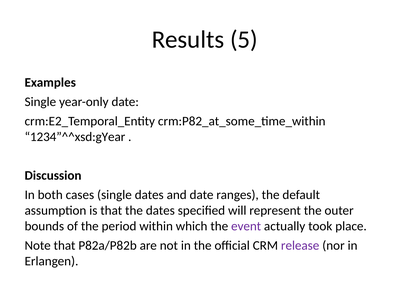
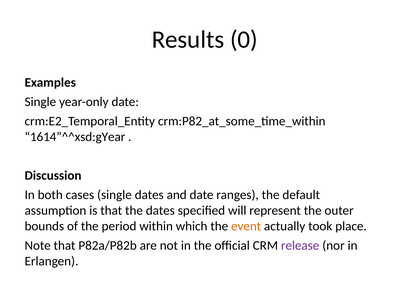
5: 5 -> 0 (244, 40)
1234”^^xsd:gYear: 1234”^^xsd:gYear -> 1614”^^xsd:gYear (75, 137)
event colour: purple -> orange (246, 226)
